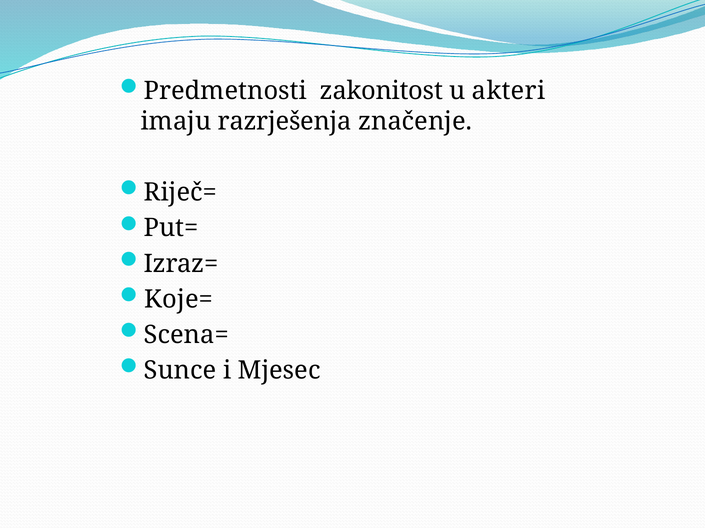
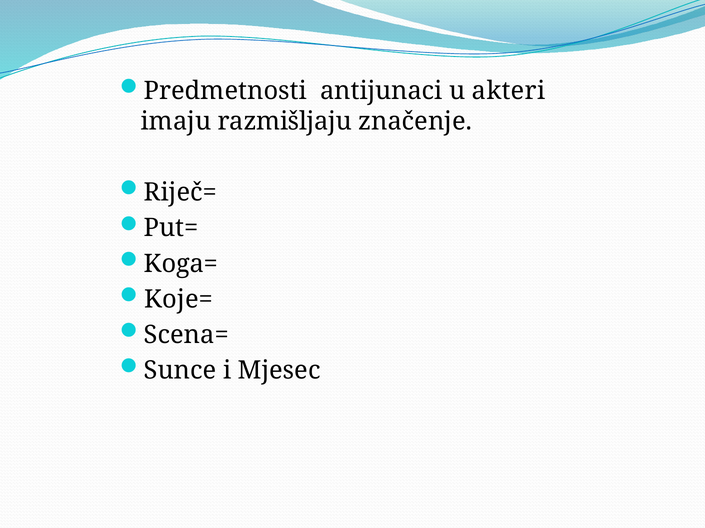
zakonitost: zakonitost -> antijunaci (381, 91)
razrješenja: razrješenja -> razmišljaju (285, 122)
Izraz=: Izraz= -> Koga= (181, 264)
